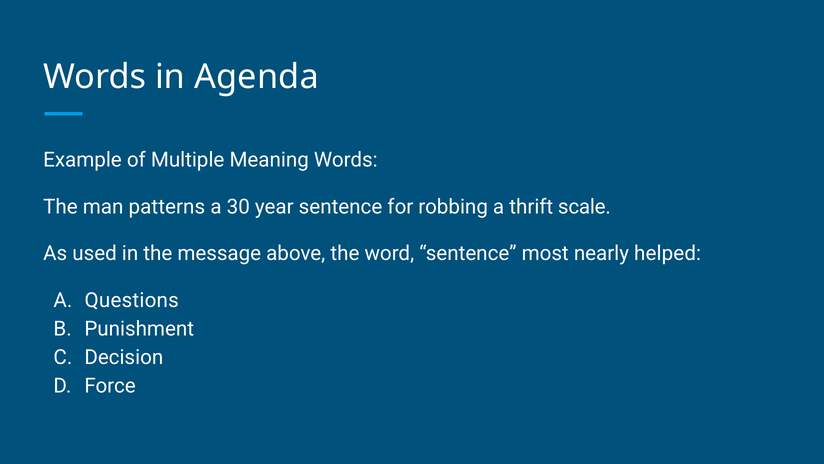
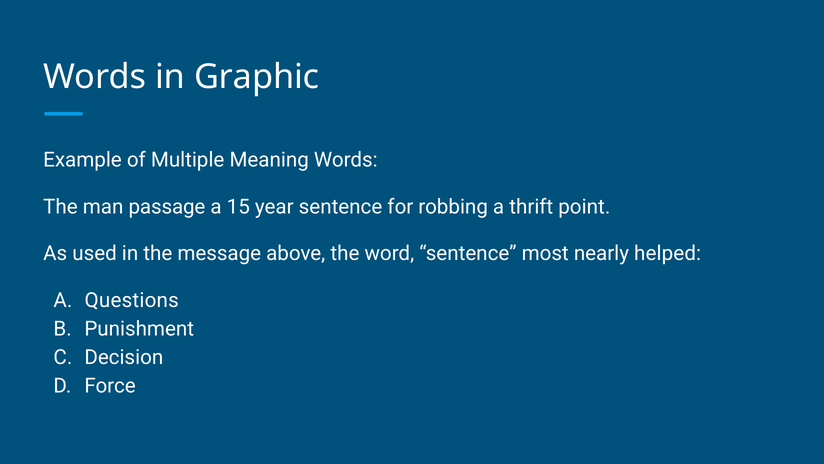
Agenda: Agenda -> Graphic (257, 77)
patterns: patterns -> passage (167, 207)
30: 30 -> 15 (238, 207)
scale: scale -> point (584, 207)
